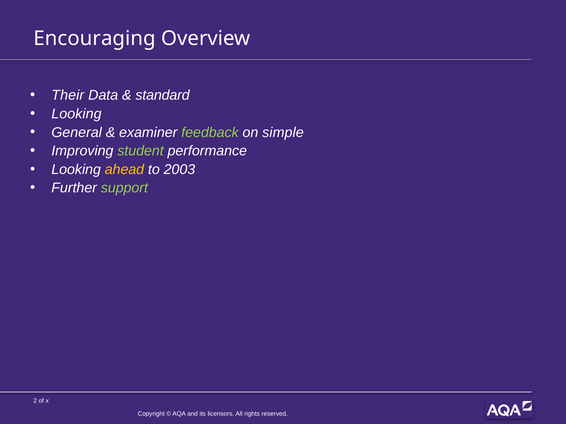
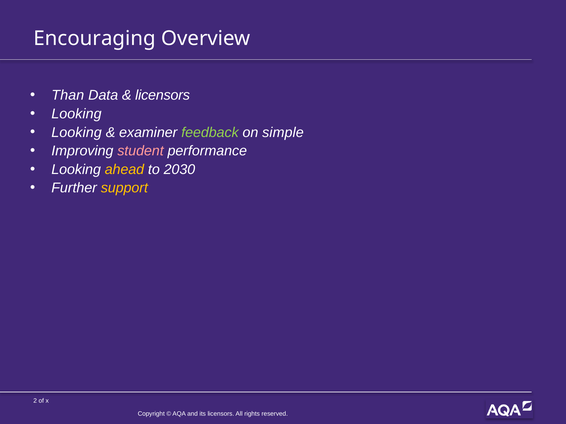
Their: Their -> Than (68, 95)
standard: standard -> licensors (163, 95)
General: General -> Looking (77, 133)
student colour: light green -> pink (141, 151)
2003: 2003 -> 2030 (179, 170)
support colour: light green -> yellow (124, 188)
